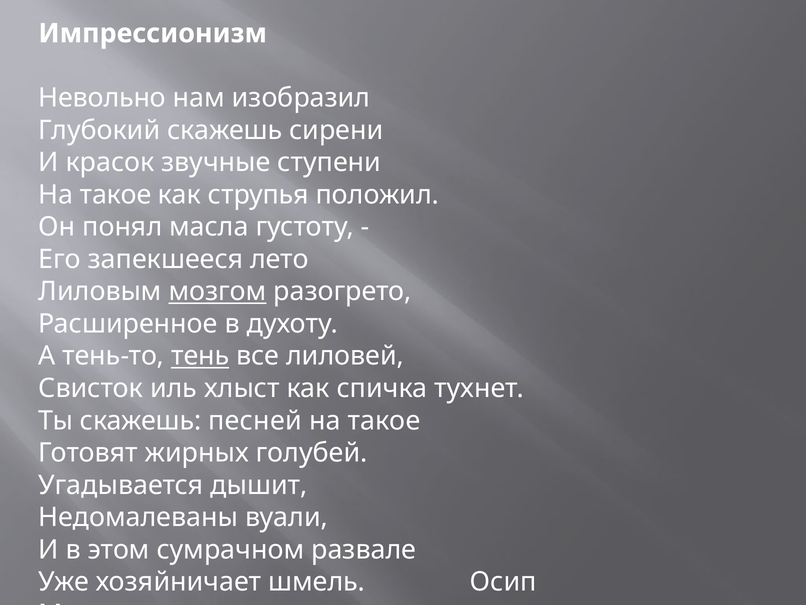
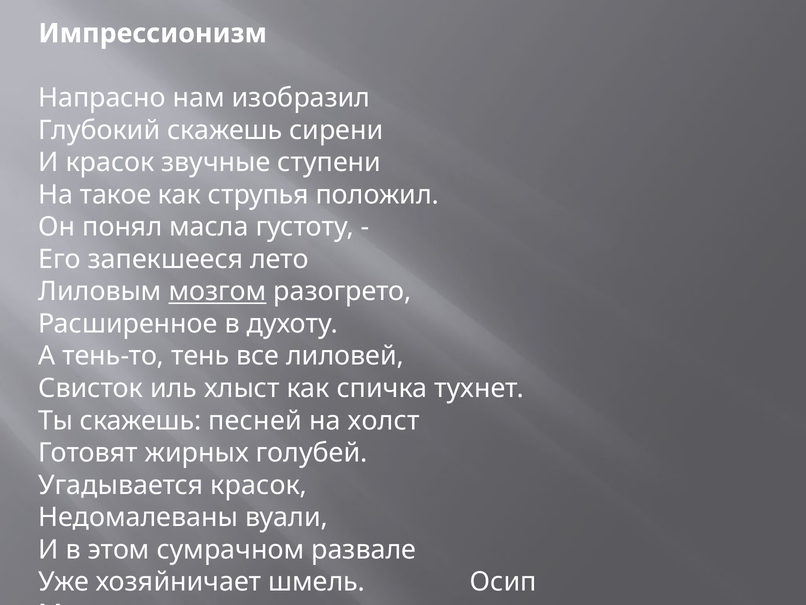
Невольно: Невольно -> Напрасно (102, 98)
тень underline: present -> none (200, 356)
такое: такое -> холст (384, 420)
Угадывается дышит: дышит -> красок (259, 485)
